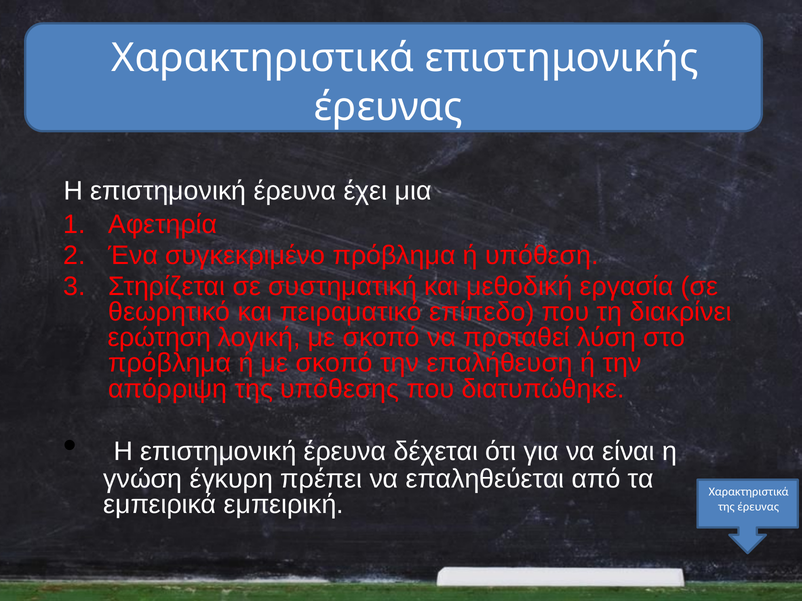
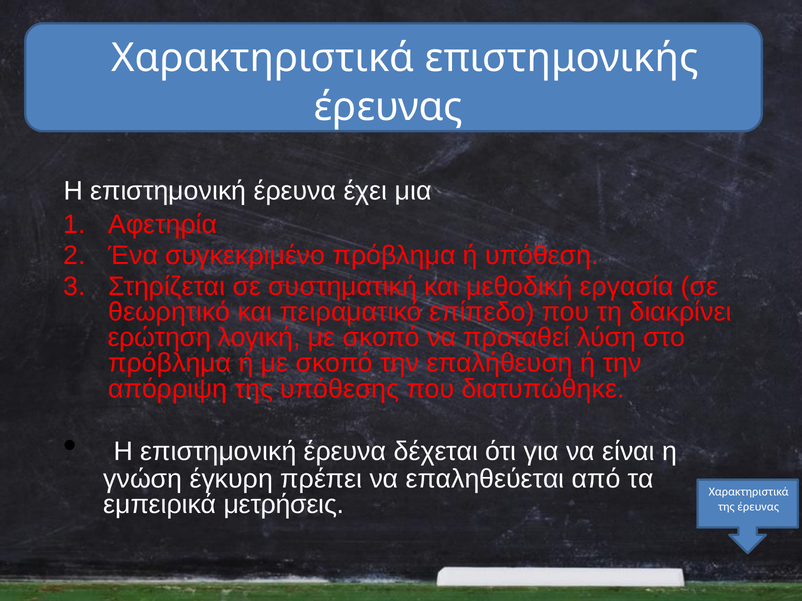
εμπειρική: εμπειρική -> μετρήσεις (284, 505)
